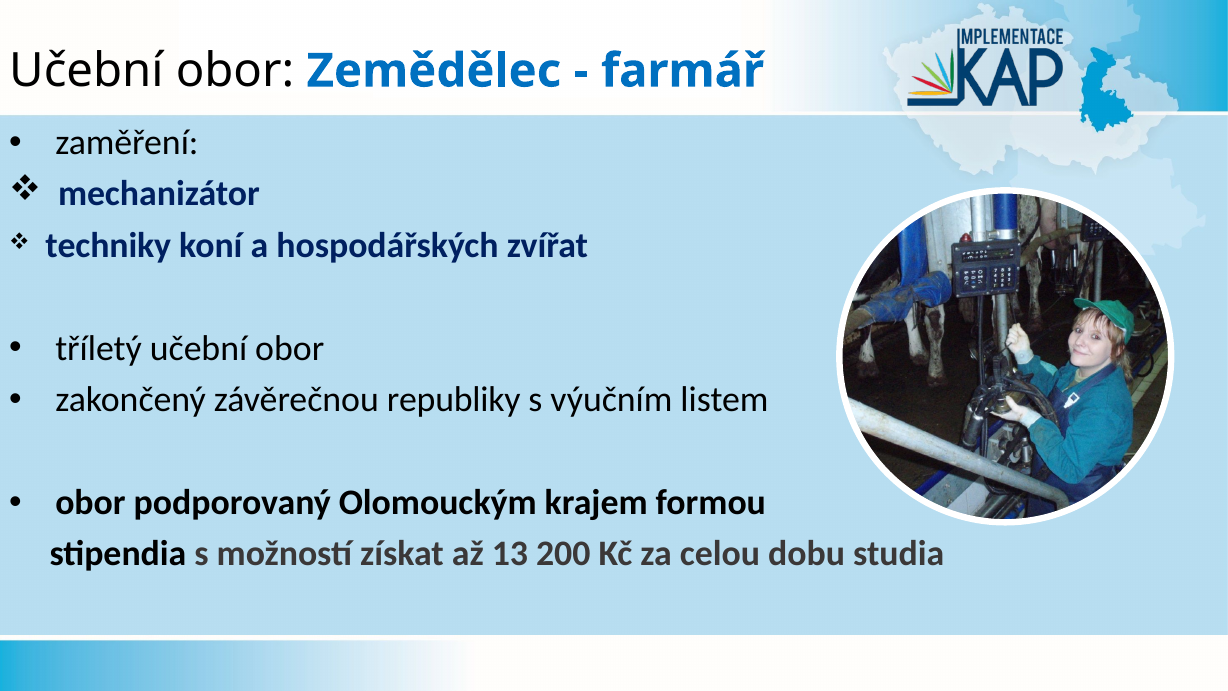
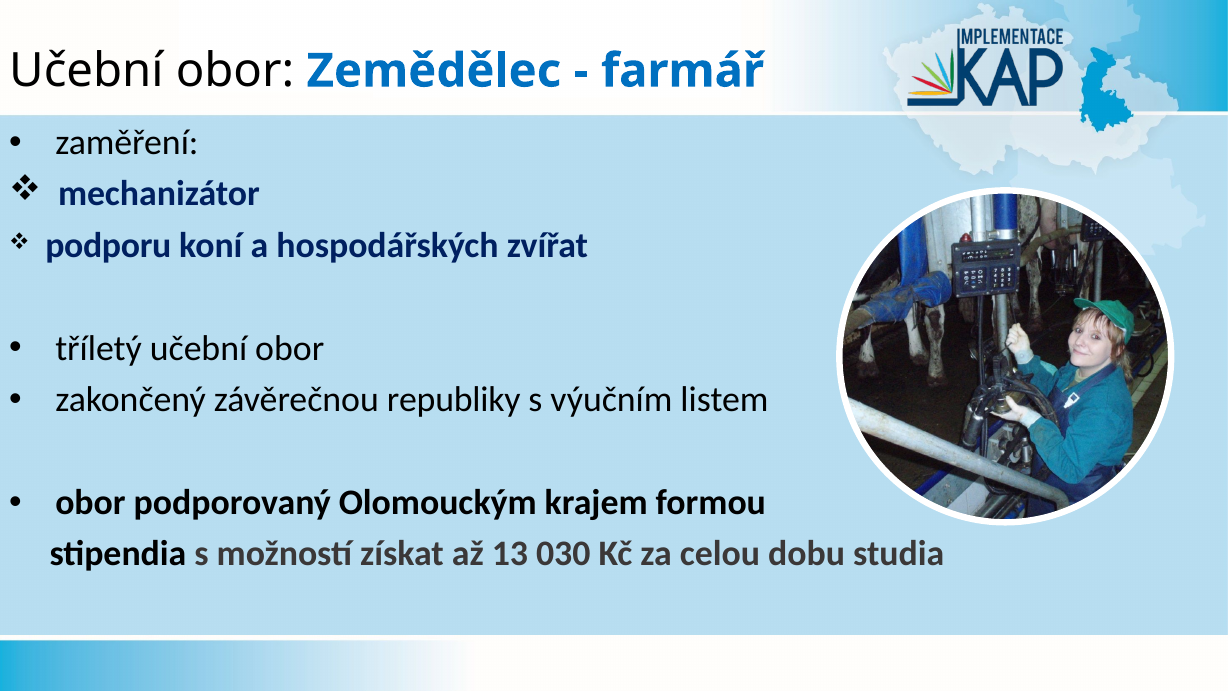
techniky: techniky -> podporu (108, 245)
200: 200 -> 030 (563, 554)
